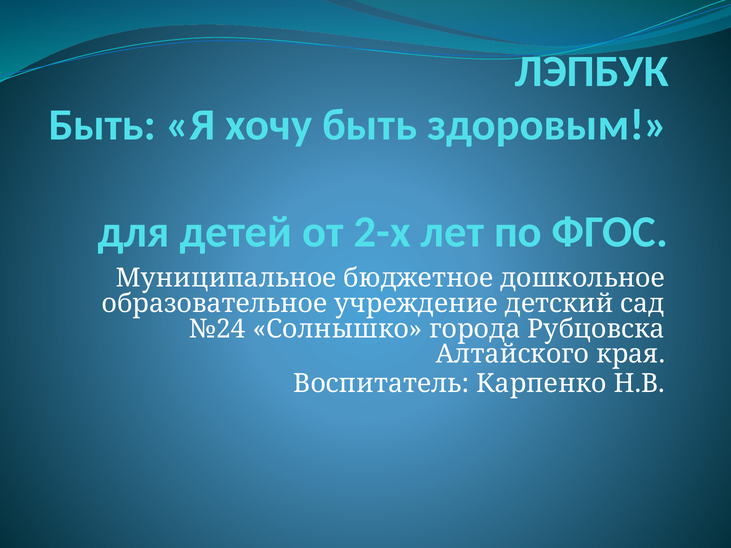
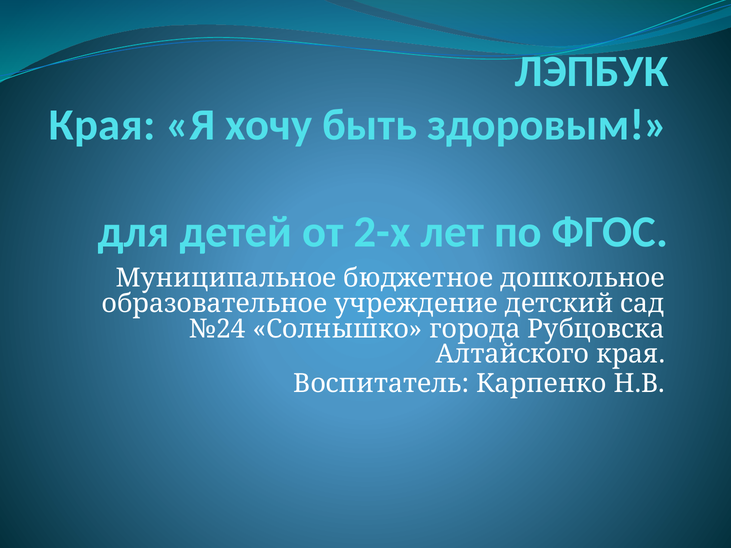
Быть: Быть -> Края (102, 125)
